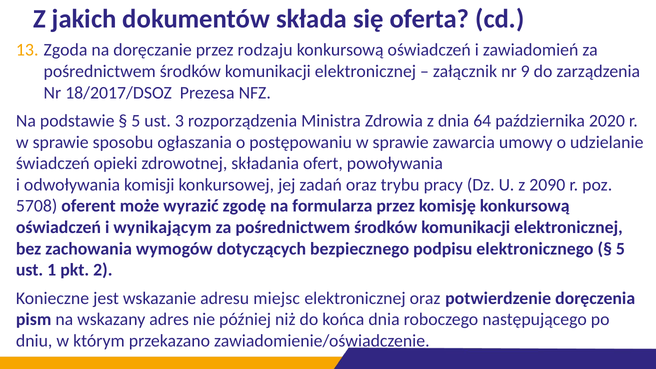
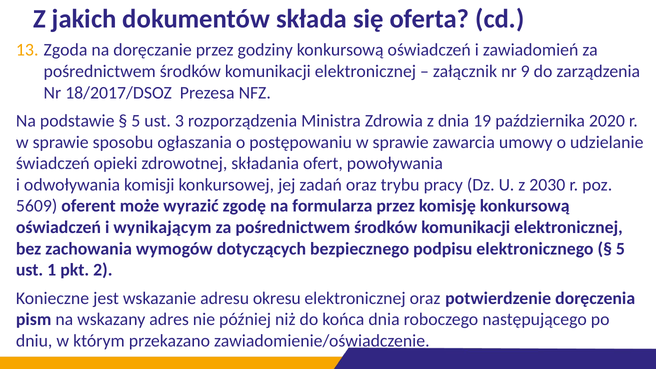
rodzaju: rodzaju -> godziny (265, 50)
64: 64 -> 19 (482, 121)
2090: 2090 -> 2030 (547, 185)
5708: 5708 -> 5609 (37, 206)
miejsc: miejsc -> okresu (277, 298)
